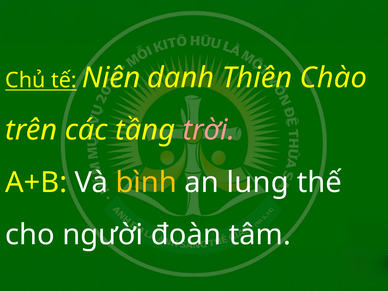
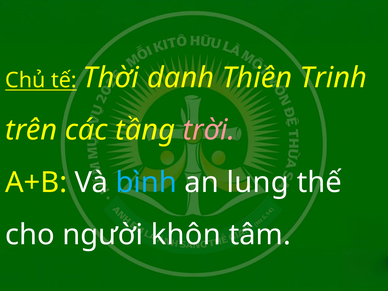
Niên: Niên -> Thời (111, 78)
Chào: Chào -> Trinh (333, 78)
bình colour: yellow -> light blue (146, 183)
đoàn: đoàn -> khôn (186, 235)
